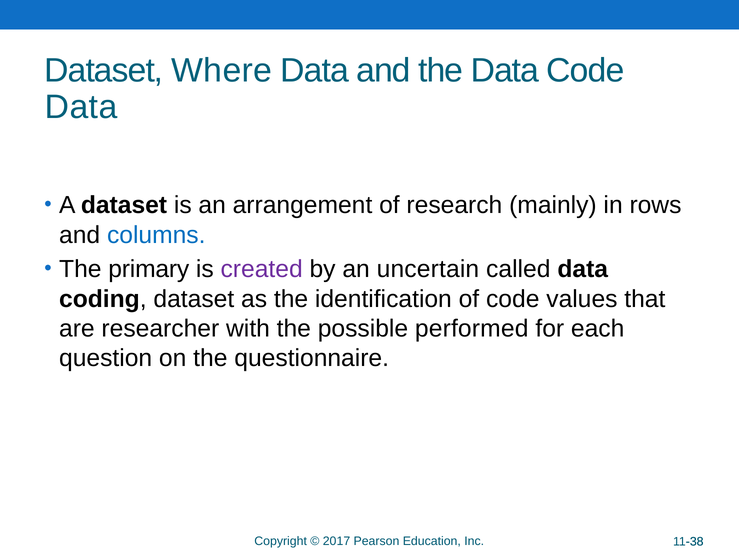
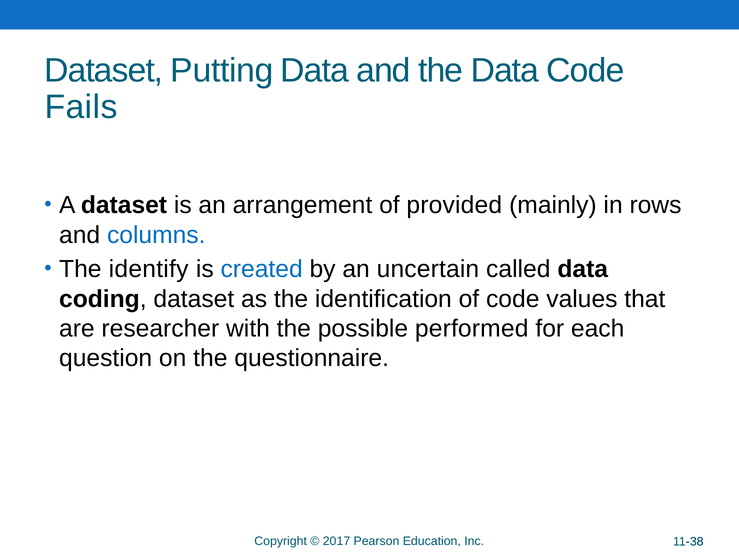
Where: Where -> Putting (222, 71)
Data: Data -> Fails (81, 107)
research: research -> provided (454, 205)
primary: primary -> identify (149, 269)
created colour: purple -> blue (262, 269)
